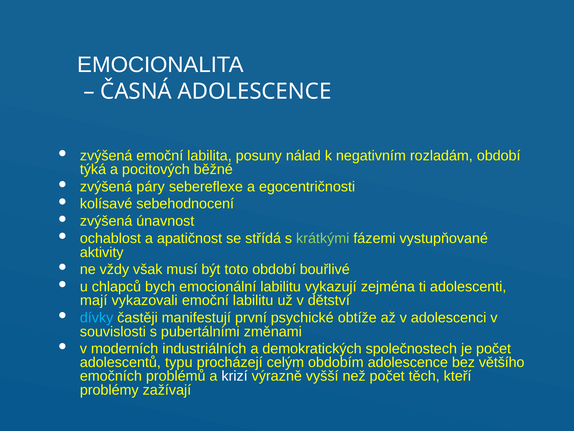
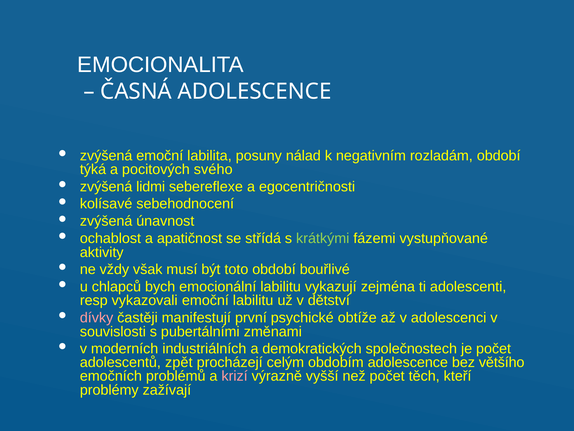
běžné: běžné -> svého (213, 169)
páry: páry -> lidmi (151, 186)
mají: mají -> resp (94, 300)
dívky colour: light blue -> pink (97, 317)
typu: typu -> zpět (179, 362)
krizí colour: white -> pink (235, 376)
